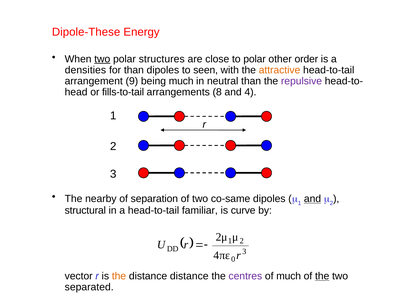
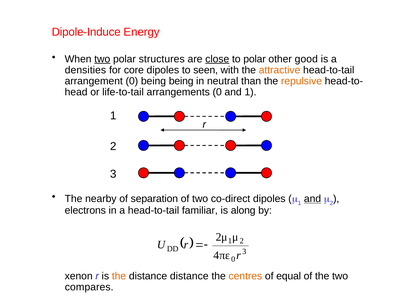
Dipole-These: Dipole-These -> Dipole-Induce (86, 32)
close underline: none -> present (217, 59)
order: order -> good (306, 59)
for than: than -> core (134, 70)
arrangement 9: 9 -> 0 (132, 81)
being much: much -> being (181, 81)
repulsive colour: purple -> orange (301, 81)
fills-to-tail: fills-to-tail -> life-to-tail (123, 92)
arrangements 8: 8 -> 0 (217, 92)
and 4: 4 -> 1 (251, 92)
co-same: co-same -> co-direct (231, 198)
structural: structural -> electrons (85, 210)
curve: curve -> along (243, 210)
vector: vector -> xenon (79, 276)
centres colour: purple -> orange (245, 276)
of much: much -> equal (289, 276)
the underline: present -> none (322, 276)
separated: separated -> compares (89, 287)
